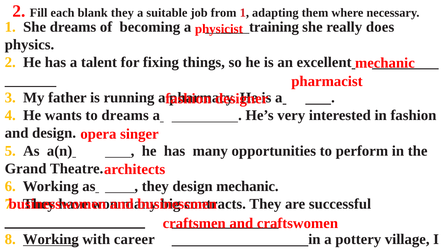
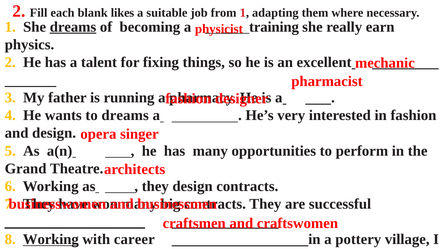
blank they: they -> likes (122, 13)
dreams underline: none -> present (73, 27)
does: does -> earn (380, 27)
design mechanic: mechanic -> contracts (247, 186)
